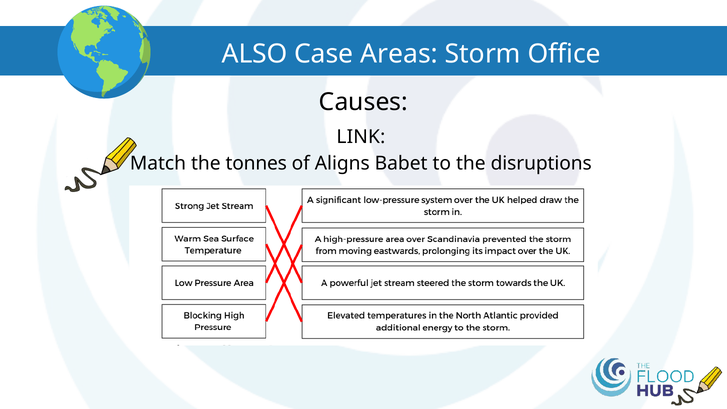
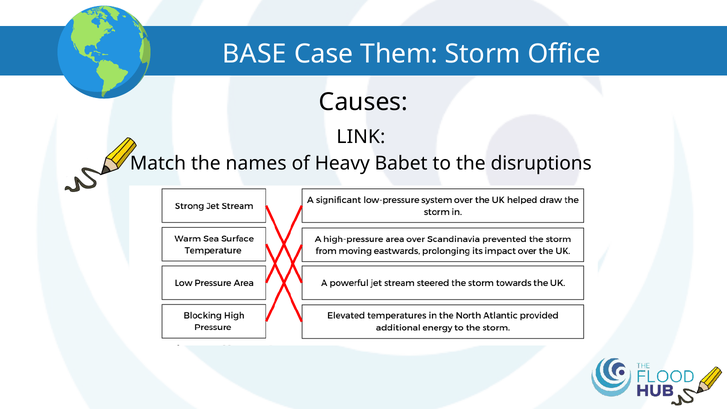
ALSO: ALSO -> BASE (254, 54)
Areas: Areas -> Them (399, 54)
tonnes: tonnes -> names (256, 164)
Aligns: Aligns -> Heavy (342, 164)
